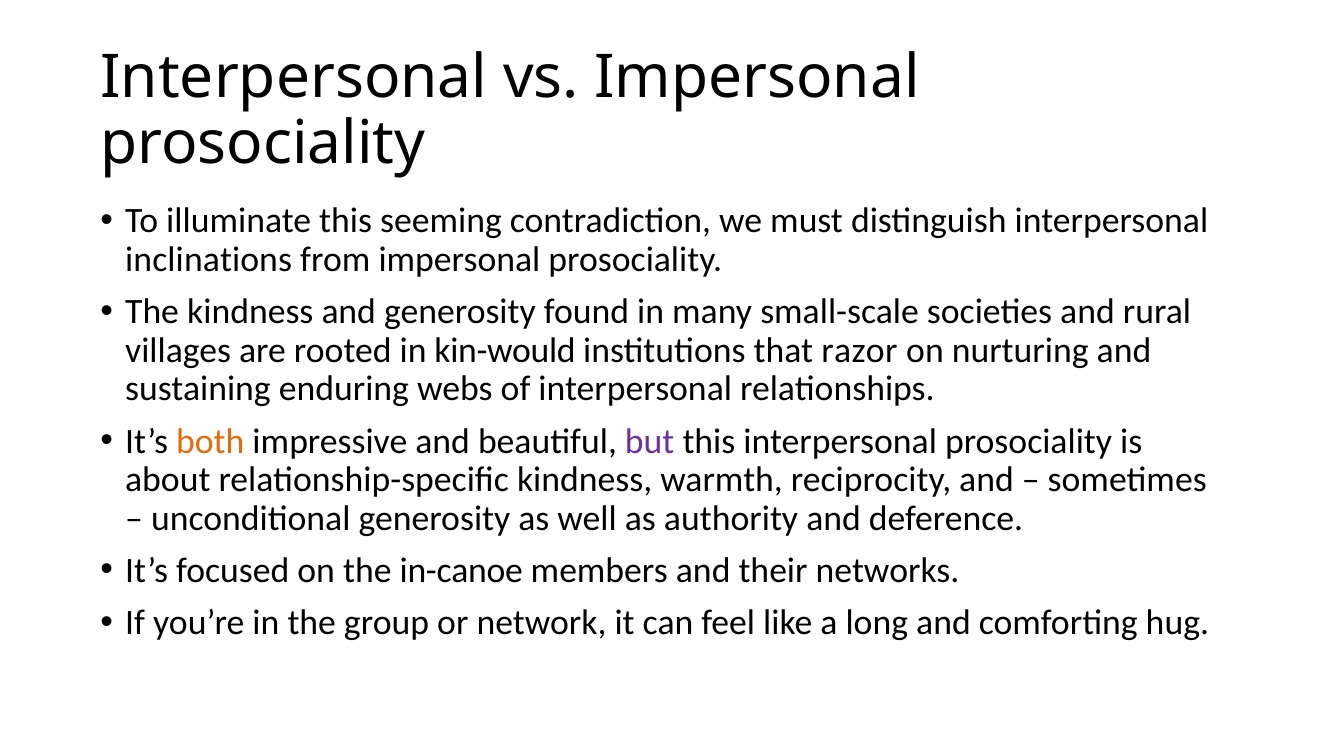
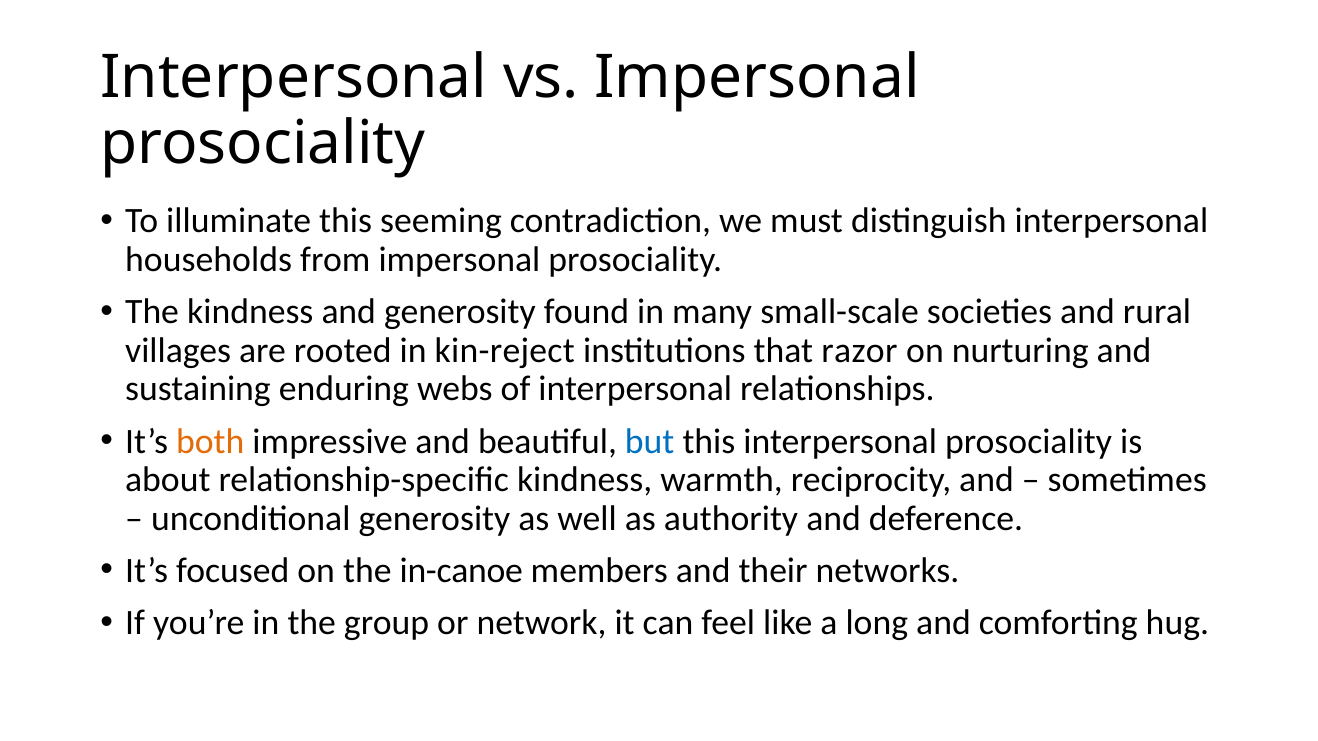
inclinations: inclinations -> households (209, 260)
kin-would: kin-would -> kin-reject (505, 351)
but colour: purple -> blue (650, 441)
